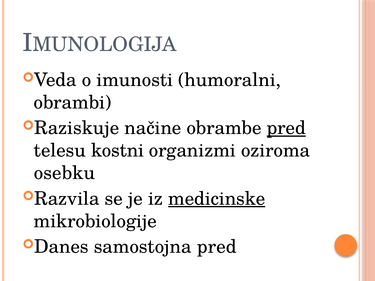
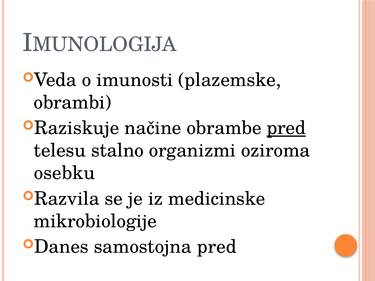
humoralni: humoralni -> plazemske (230, 80)
kostni: kostni -> stalno (117, 151)
medicinske underline: present -> none (217, 199)
